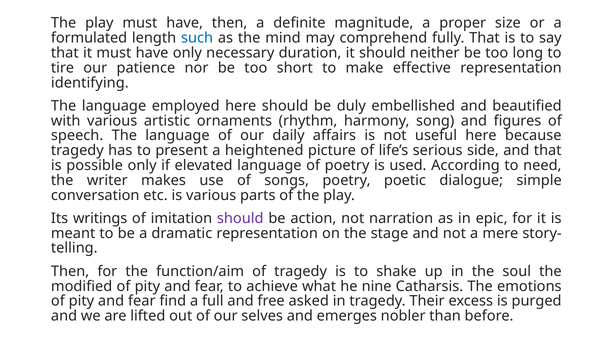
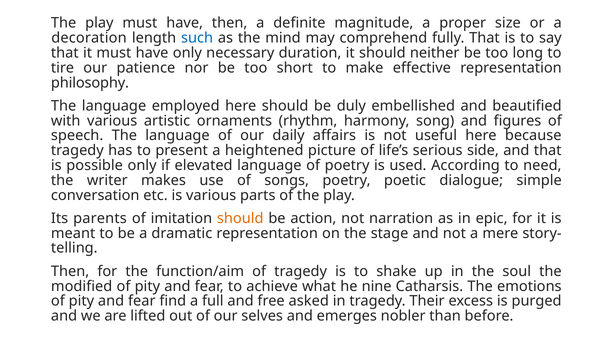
formulated: formulated -> decoration (89, 38)
identifying: identifying -> philosophy (90, 83)
writings: writings -> parents (100, 218)
should colour: purple -> orange (240, 218)
